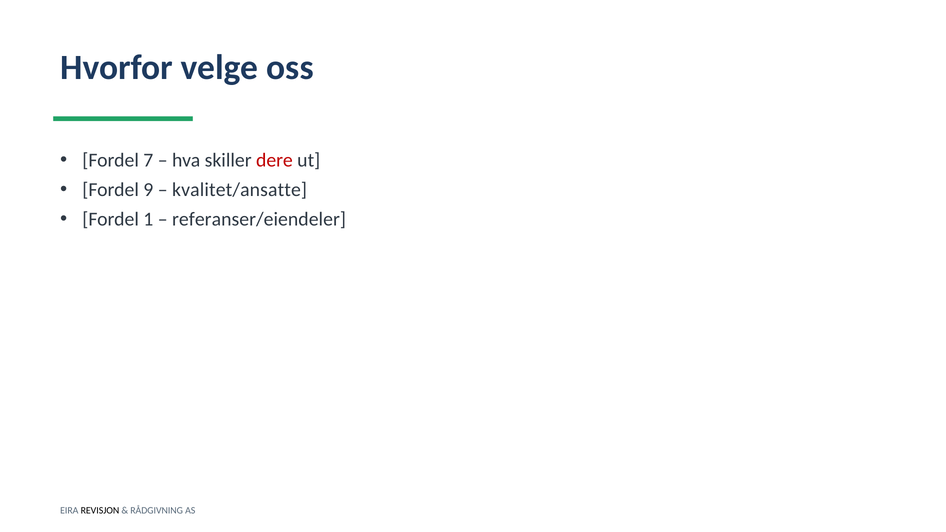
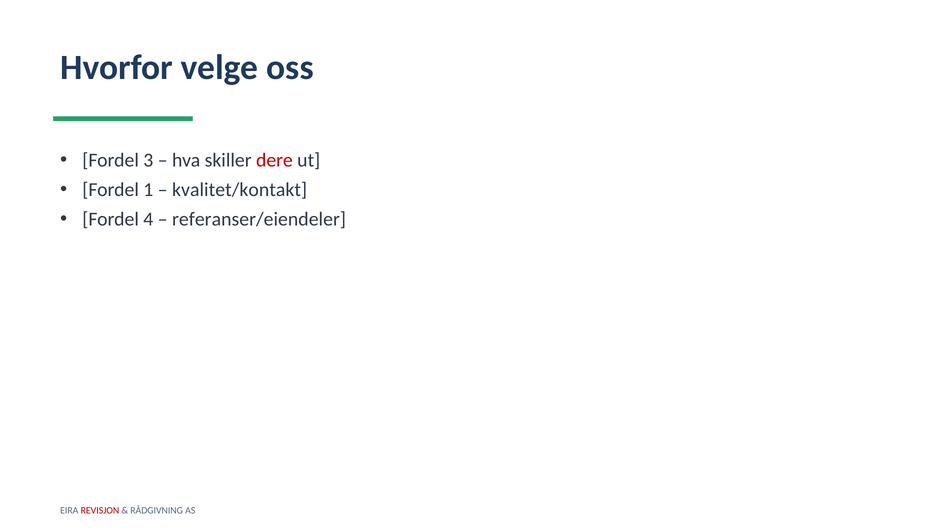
7: 7 -> 3 (148, 160)
9: 9 -> 1 (148, 190)
kvalitet/ansatte: kvalitet/ansatte -> kvalitet/kontakt (240, 190)
1: 1 -> 4 (148, 219)
REVISJON colour: black -> red (100, 511)
